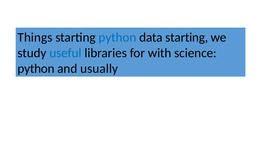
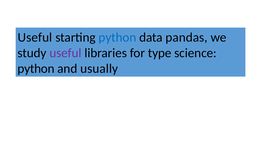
Things: Things -> Useful (35, 37)
data starting: starting -> pandas (187, 37)
useful colour: blue -> purple (65, 53)
with: with -> type (160, 53)
